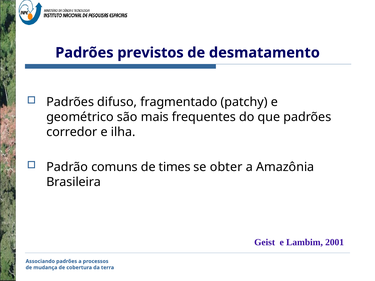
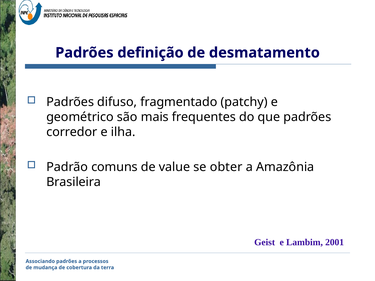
previstos: previstos -> definição (150, 53)
times: times -> value (175, 167)
